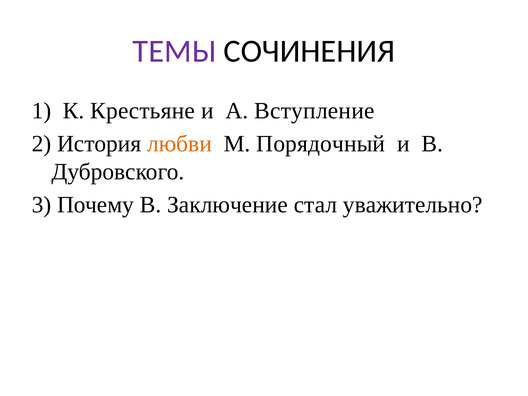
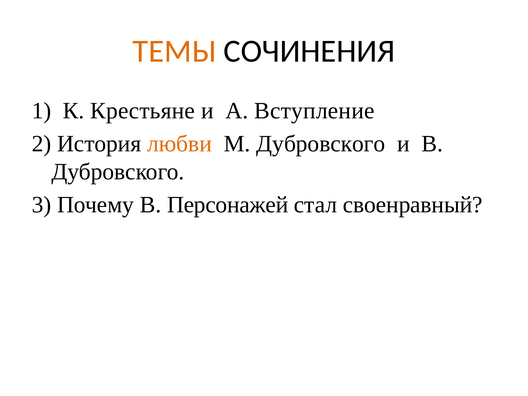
ТЕМЫ colour: purple -> orange (174, 51)
М Порядочный: Порядочный -> Дубровского (321, 144)
Заключение: Заключение -> Персонажей (228, 205)
уважительно: уважительно -> своенравный (413, 205)
